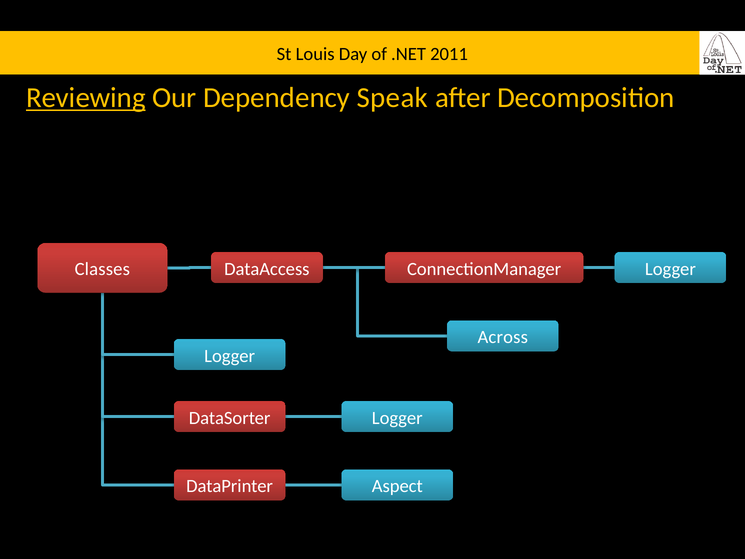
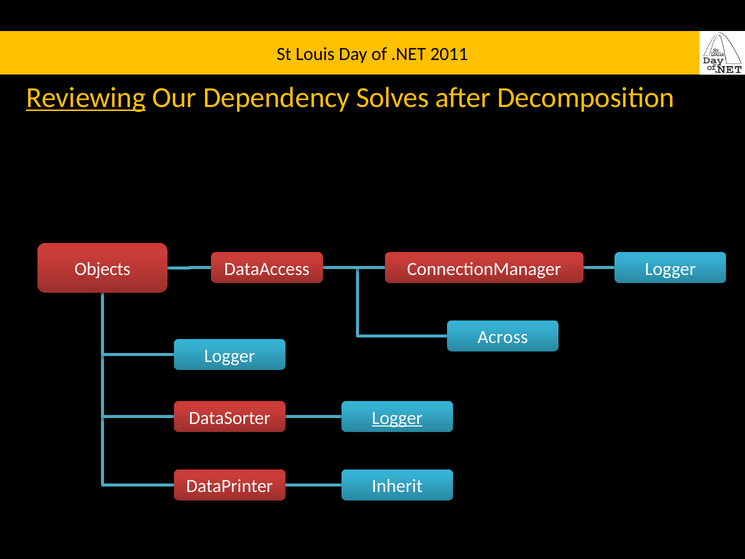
Speak: Speak -> Solves (393, 98)
Classes: Classes -> Objects (102, 269)
Logger underline: none -> present (397, 418)
Aspect: Aspect -> Inherit (397, 486)
